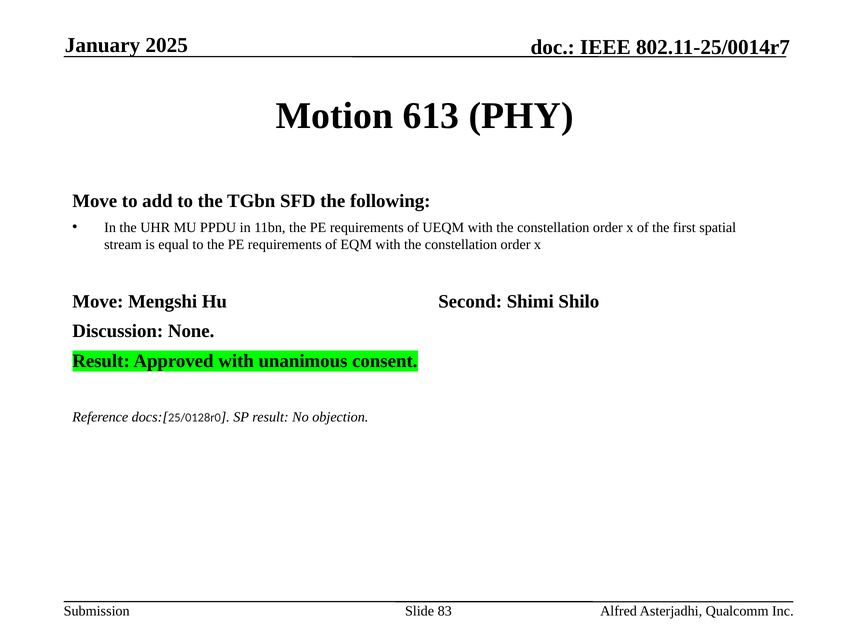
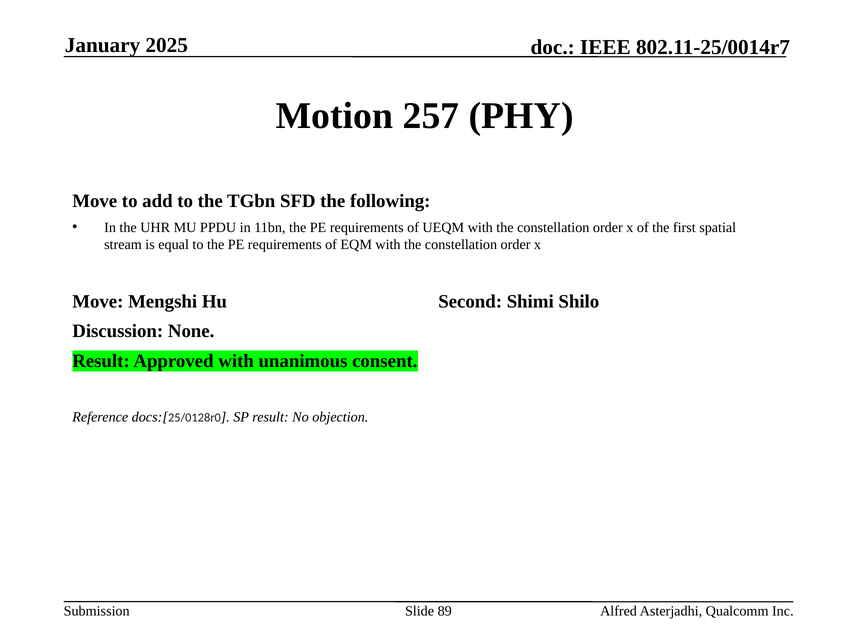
613: 613 -> 257 (431, 116)
83: 83 -> 89 (445, 611)
